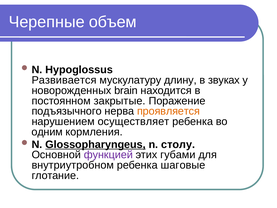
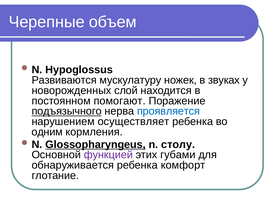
Развивается: Развивается -> Развиваются (64, 80)
длину: длину -> ножек (180, 80)
brain: brain -> слой (126, 90)
закрытые: закрытые -> помогают (120, 101)
подъязычного underline: none -> present (67, 111)
проявляется colour: orange -> blue (168, 111)
внутриутробном: внутриутробном -> обнаруживается (73, 165)
шаговые: шаговые -> комфорт (183, 165)
